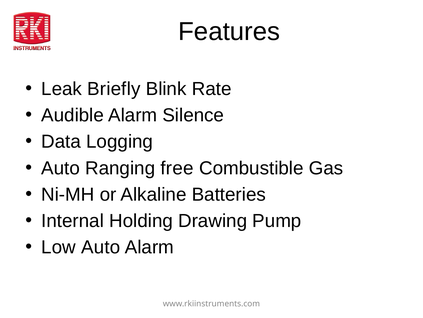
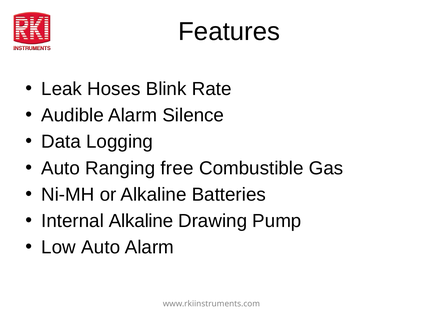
Briefly: Briefly -> Hoses (114, 89)
Internal Holding: Holding -> Alkaline (141, 220)
